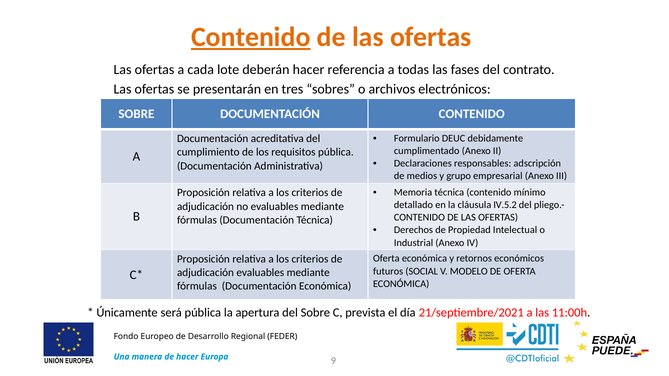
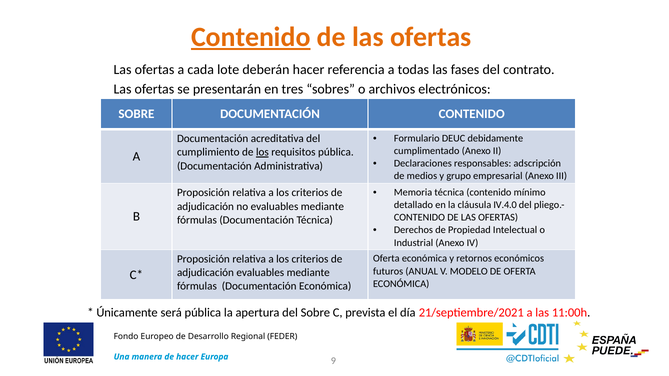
los underline: none -> present (262, 152)
IV.5.2: IV.5.2 -> IV.4.0 (505, 205)
SOCIAL: SOCIAL -> ANUAL (422, 271)
